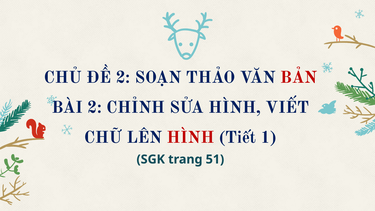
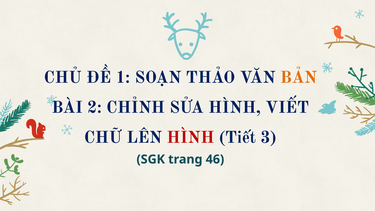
ĐỀ 2: 2 -> 1 (123, 77)
BẢN colour: red -> orange (299, 77)
1: 1 -> 3 (269, 137)
51: 51 -> 46 (215, 159)
